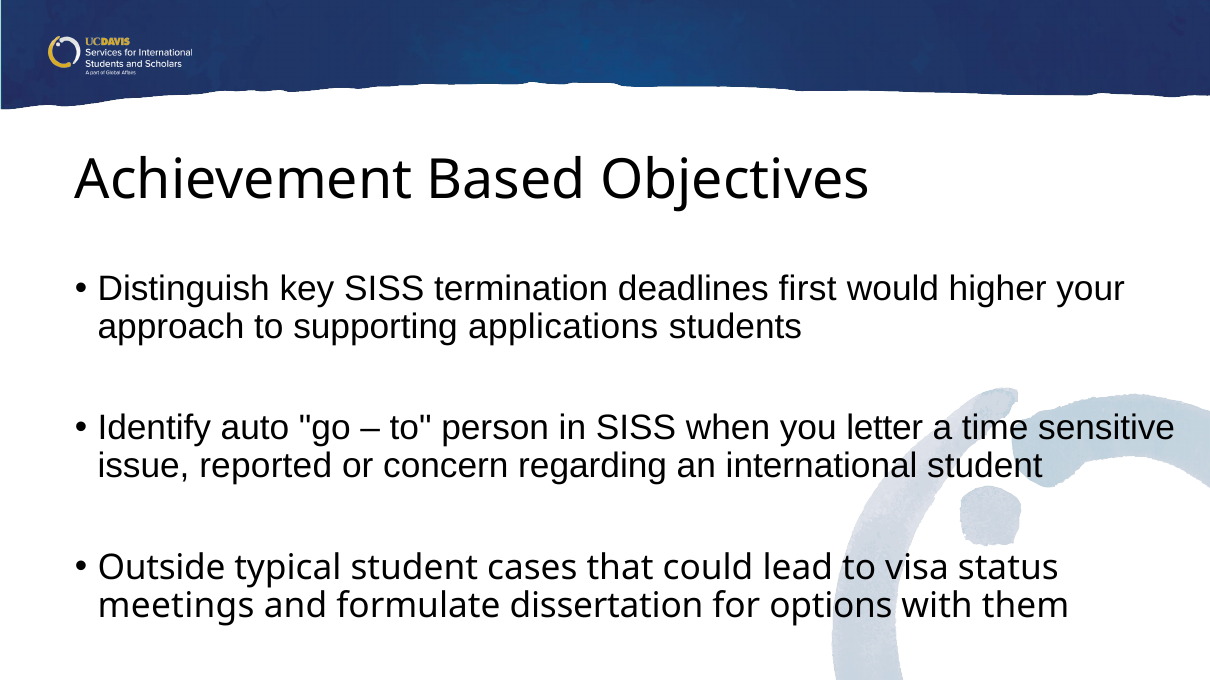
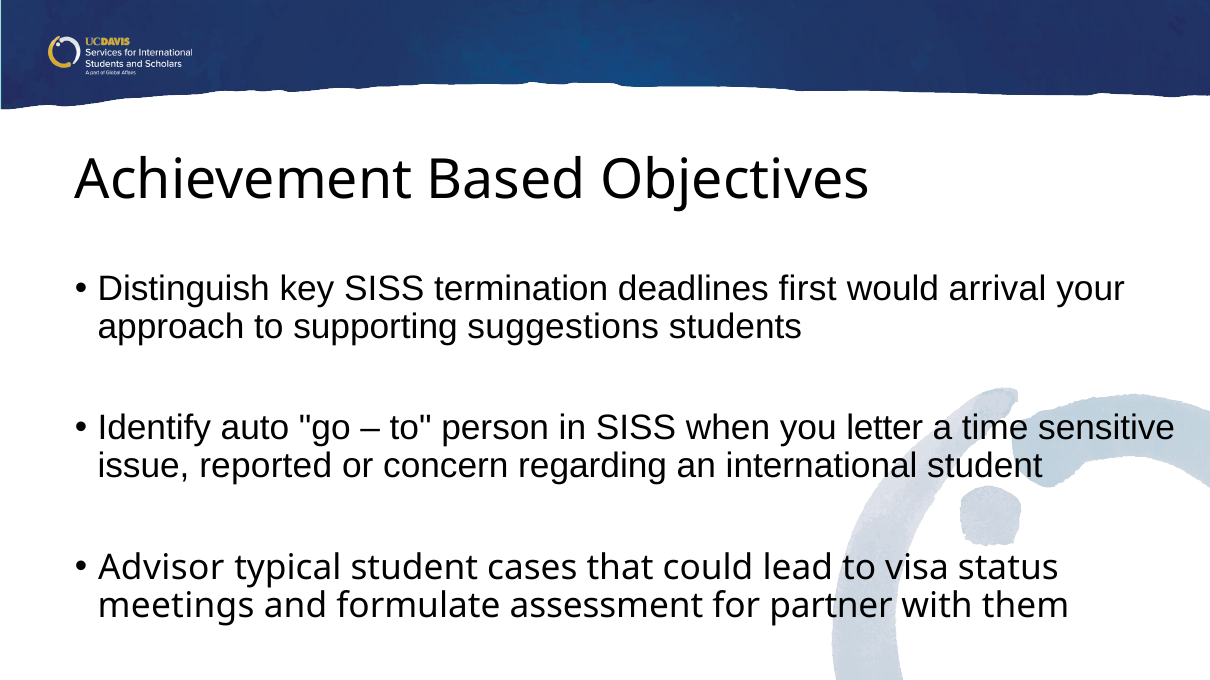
higher: higher -> arrival (998, 289)
applications: applications -> suggestions (563, 327)
Outside: Outside -> Advisor (161, 568)
dissertation: dissertation -> assessment (606, 606)
options: options -> partner (831, 606)
